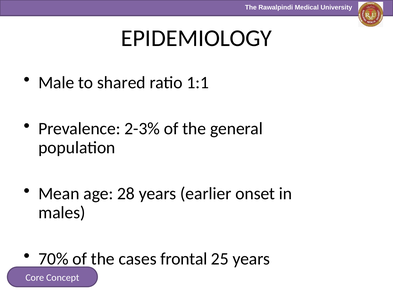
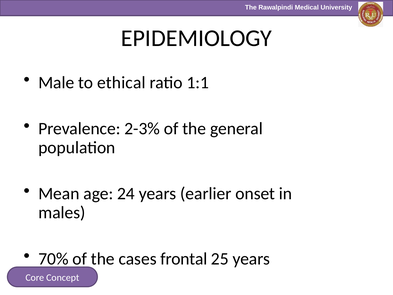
shared: shared -> ethical (121, 82)
28: 28 -> 24 (126, 194)
